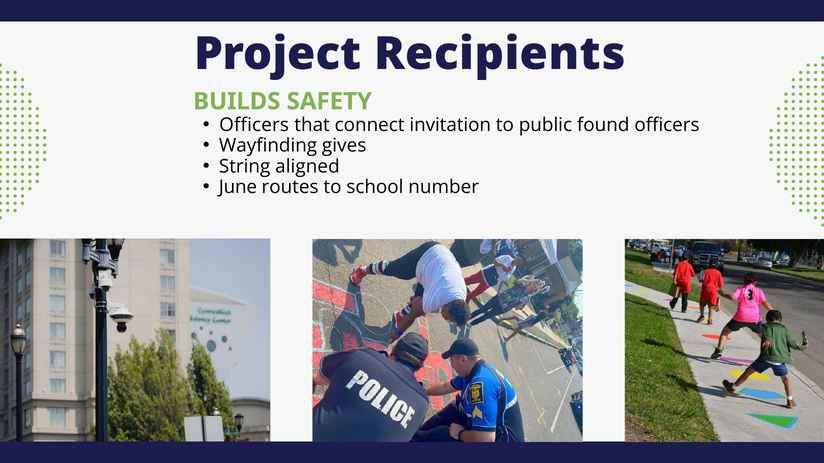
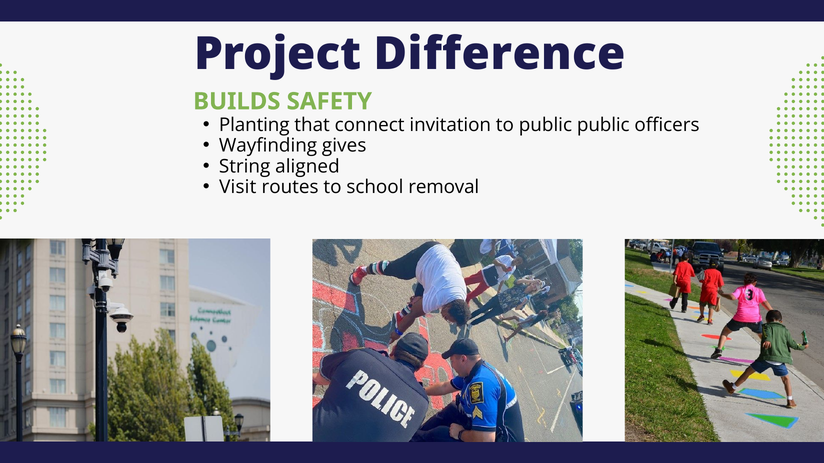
Recipients: Recipients -> Difference (500, 54)
Officers: Officers -> Planting (254, 125)
public found: found -> public (603, 125)
June: June -> Visit (238, 187)
number: number -> removal (444, 187)
